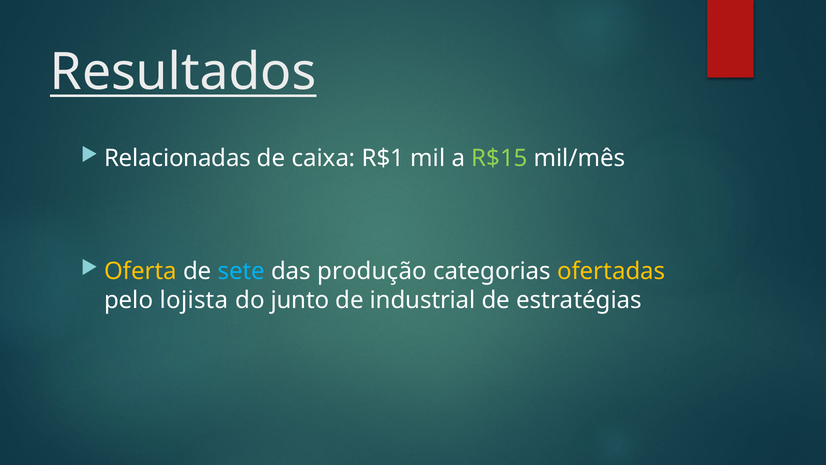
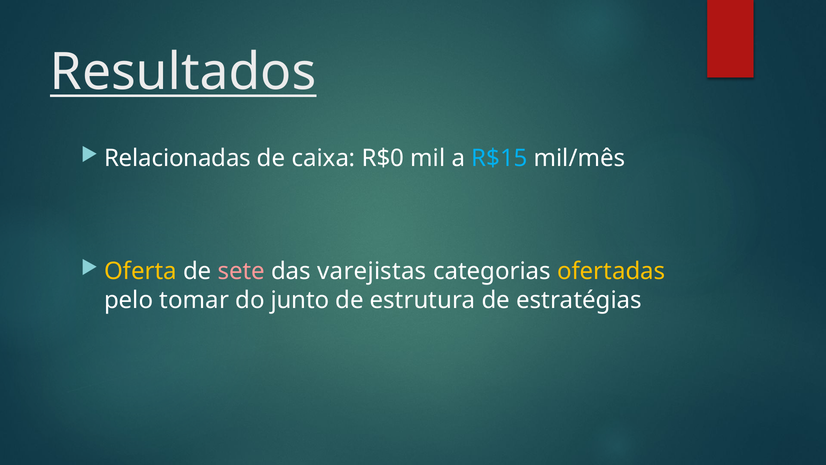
R$1: R$1 -> R$0 (383, 158)
R$15 colour: light green -> light blue (499, 158)
sete colour: light blue -> pink (241, 271)
produção: produção -> varejistas (372, 271)
lojista: lojista -> tomar (194, 300)
industrial: industrial -> estrutura (423, 300)
